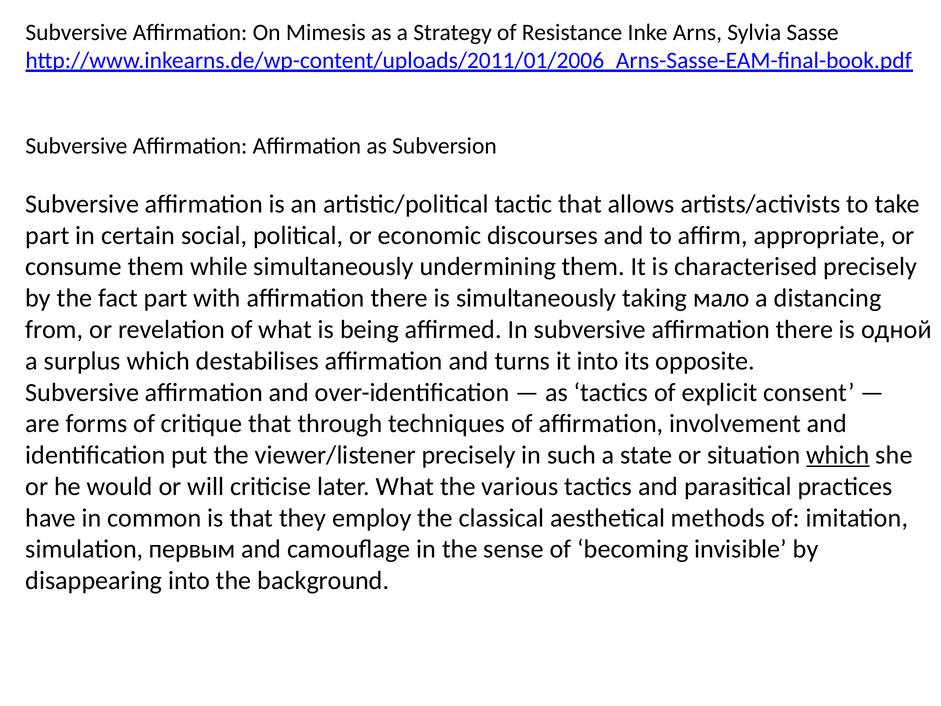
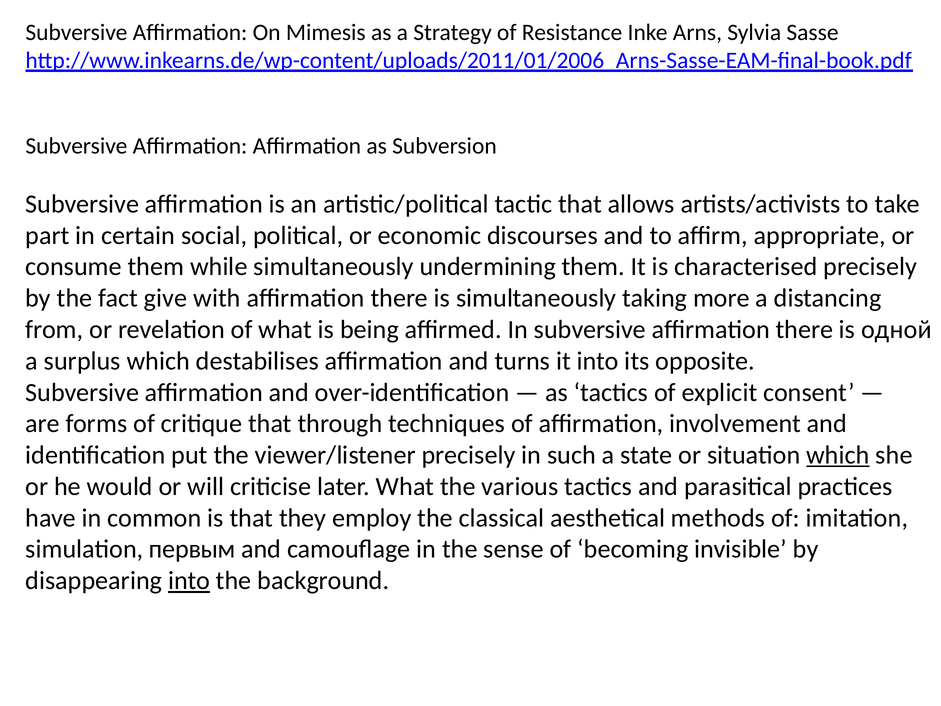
fact part: part -> give (166, 298)
мало: мало -> more (721, 298)
into underline: none -> present (189, 581)
